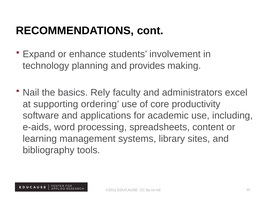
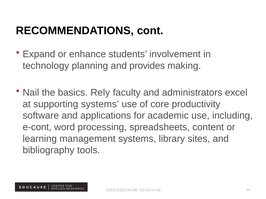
supporting ordering: ordering -> systems (100, 104)
e-aids: e-aids -> e-cont (37, 127)
